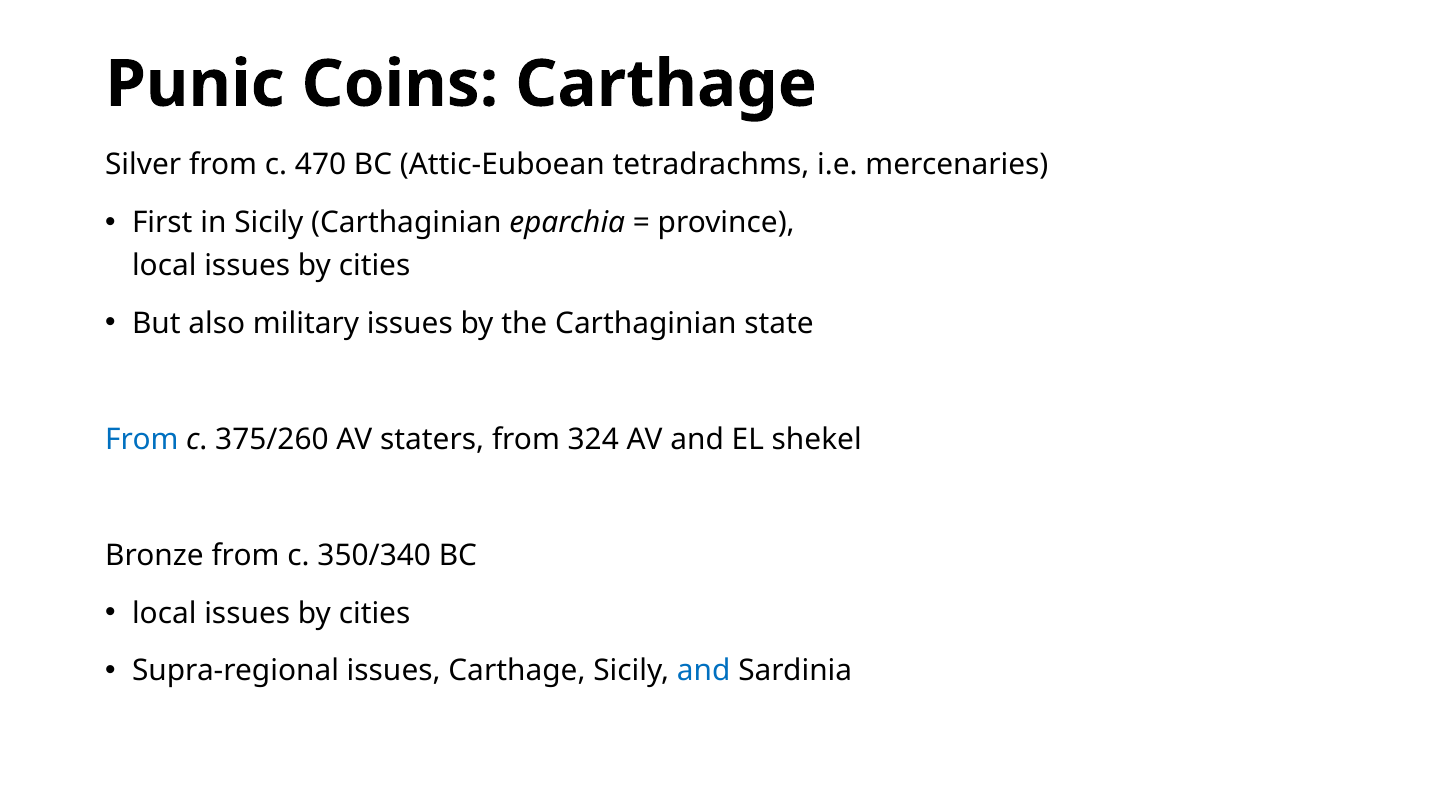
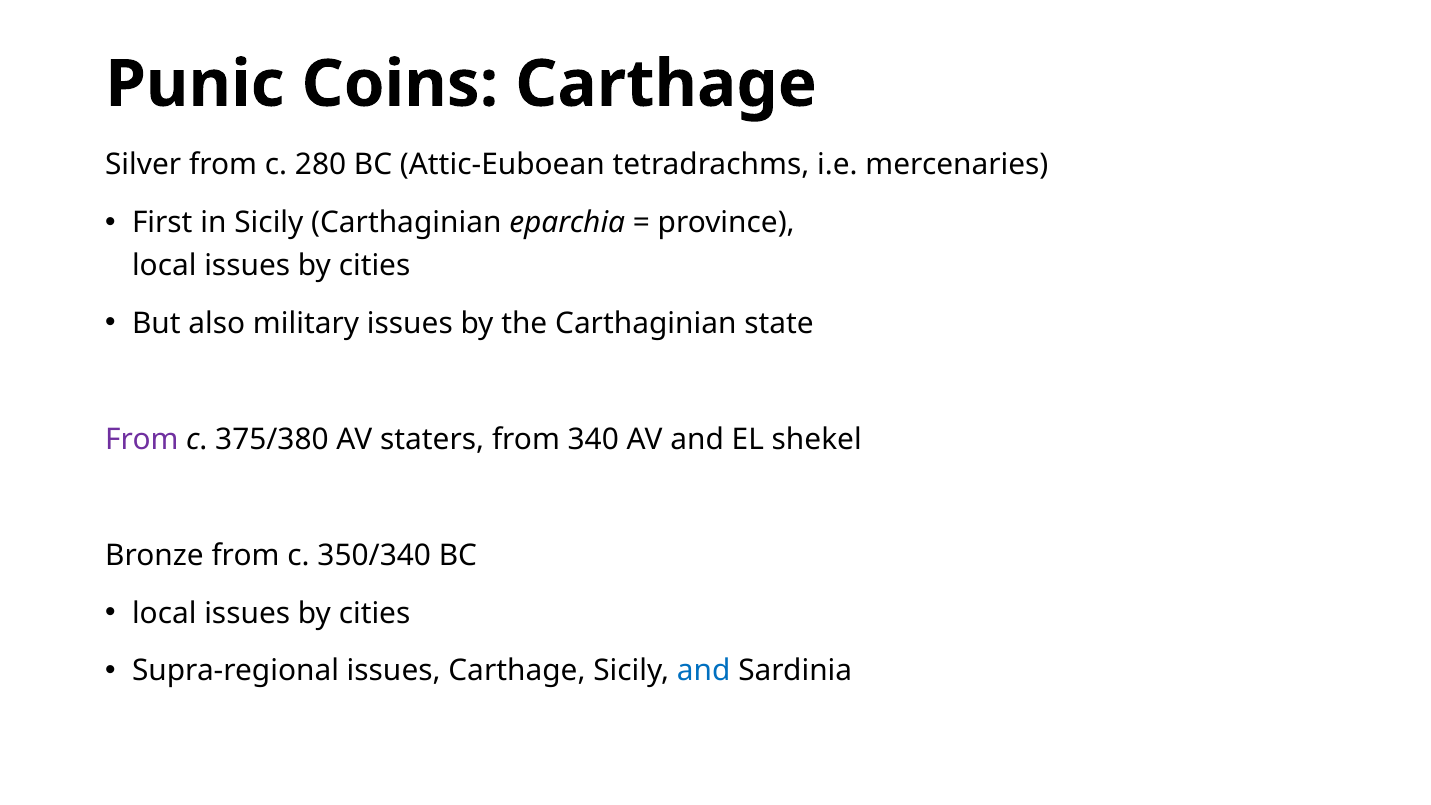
470: 470 -> 280 (321, 165)
From colour: blue -> purple (142, 440)
375/260: 375/260 -> 375/380 (272, 440)
324: 324 -> 340 (593, 440)
